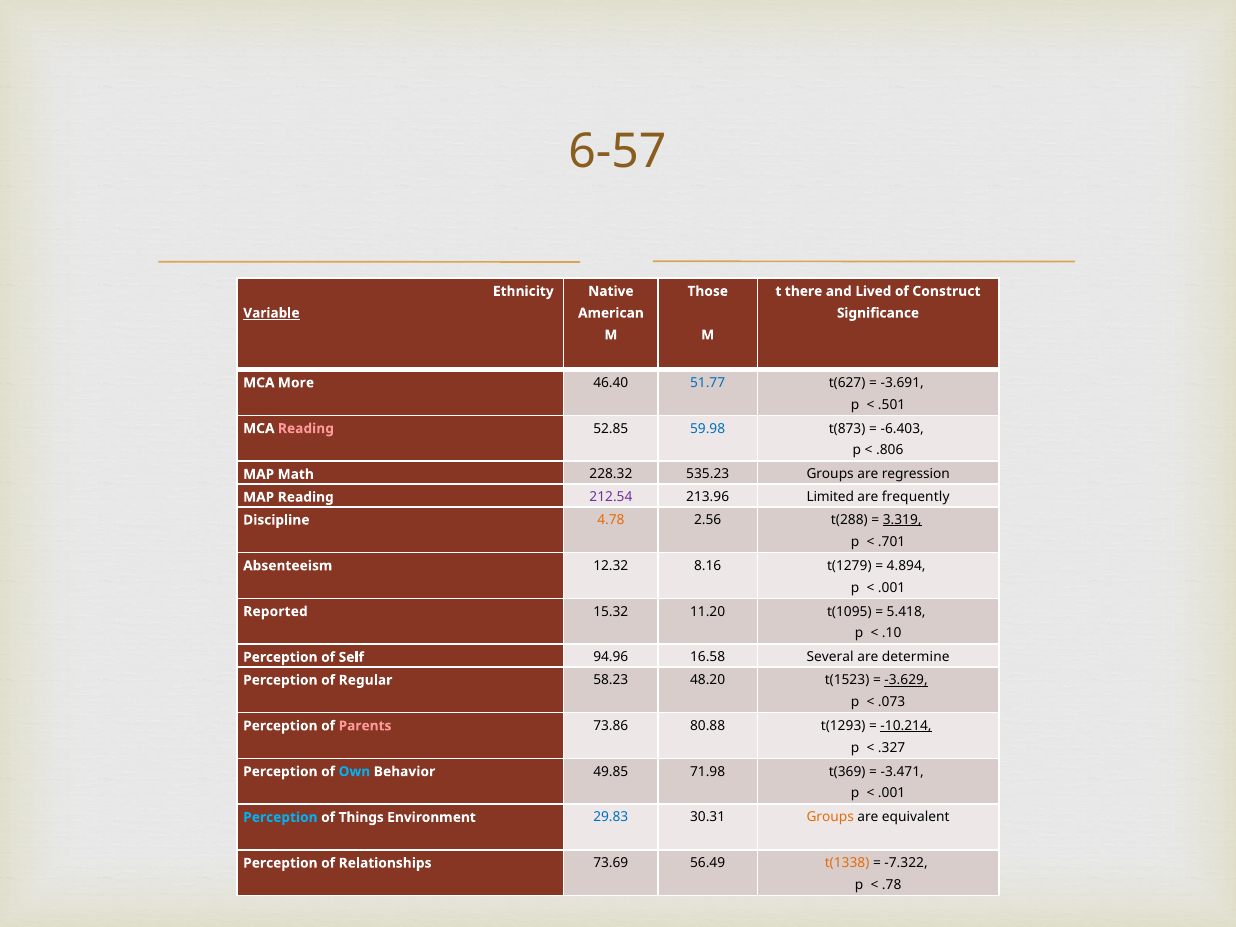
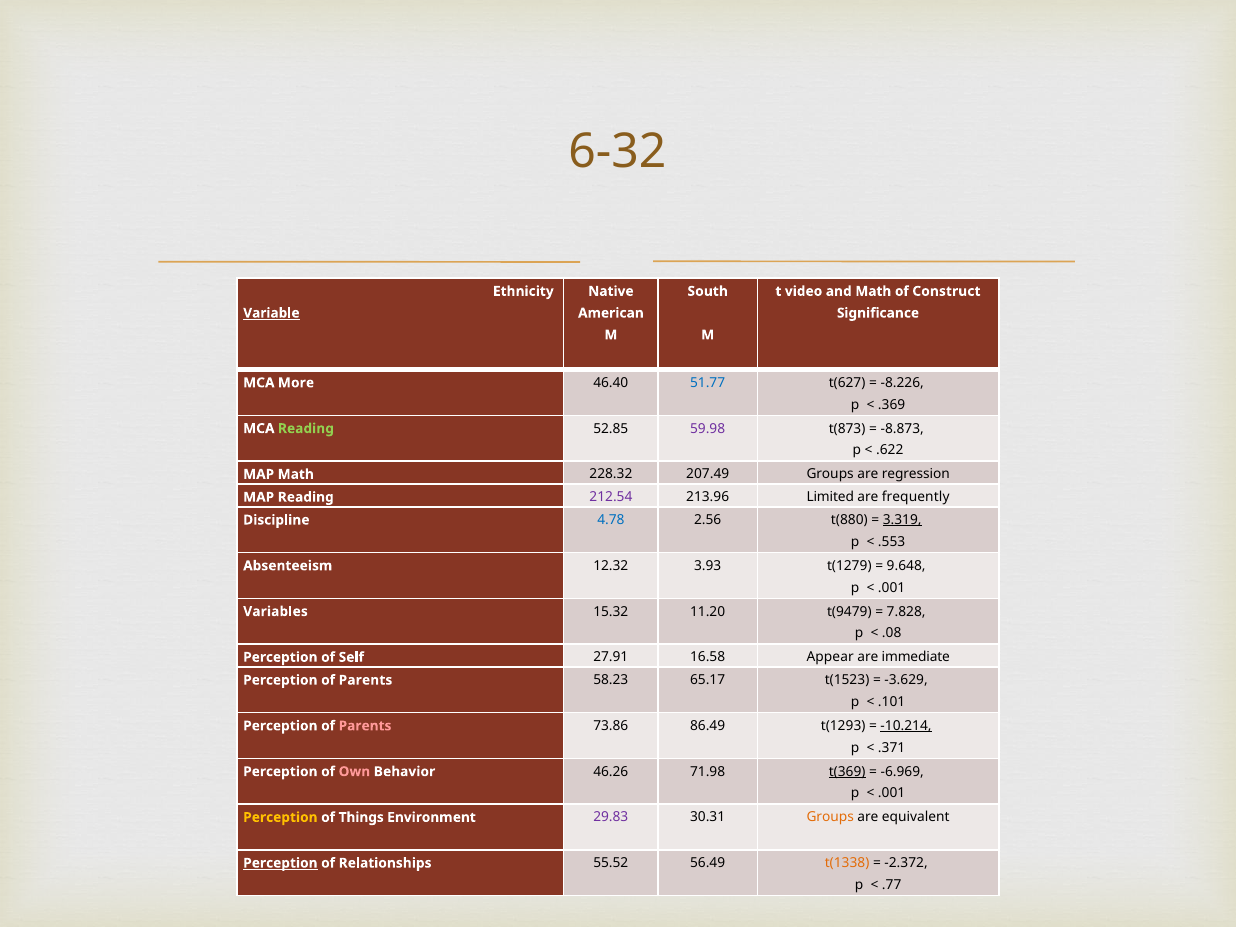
6-57: 6-57 -> 6-32 (617, 152)
Those: Those -> South (708, 291)
there: there -> video (804, 291)
and Lived: Lived -> Math (873, 291)
-3.691: -3.691 -> -8.226 (902, 383)
.501: .501 -> .369 (892, 405)
Reading colour: pink -> light green (306, 429)
59.98 colour: blue -> purple (708, 429)
-6.403: -6.403 -> -8.873 (902, 429)
.806: .806 -> .622 (890, 450)
535.23: 535.23 -> 207.49 (708, 474)
4.78 colour: orange -> blue (611, 520)
t(288: t(288 -> t(880 (849, 520)
.701: .701 -> .553 (892, 542)
8.16: 8.16 -> 3.93 (708, 566)
4.894: 4.894 -> 9.648 (906, 566)
Reported: Reported -> Variables (276, 611)
t(1095: t(1095 -> t(9479 (849, 611)
5.418: 5.418 -> 7.828 (906, 611)
.10: .10 -> .08 (892, 633)
94.96: 94.96 -> 27.91 (611, 657)
Several: Several -> Appear (830, 657)
determine: determine -> immediate (916, 657)
Regular: Regular -> Parents (365, 680)
48.20: 48.20 -> 65.17 (708, 680)
-3.629 underline: present -> none (906, 680)
.073: .073 -> .101 (892, 702)
80.88: 80.88 -> 86.49 (708, 726)
.327: .327 -> .371 (892, 748)
Own colour: light blue -> pink (354, 772)
49.85: 49.85 -> 46.26 (611, 772)
t(369 underline: none -> present (847, 772)
-3.471: -3.471 -> -6.969 (902, 772)
Perception colour: light blue -> yellow (280, 817)
29.83 colour: blue -> purple (611, 817)
Perception underline: none -> present (280, 863)
73.69: 73.69 -> 55.52 (611, 863)
-7.322: -7.322 -> -2.372 (906, 863)
.78: .78 -> .77 (892, 885)
